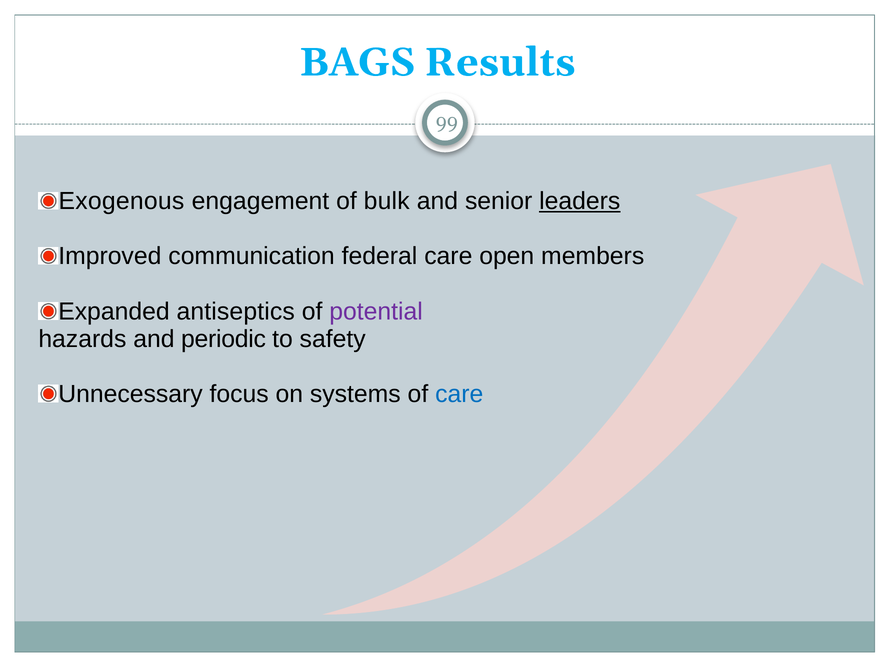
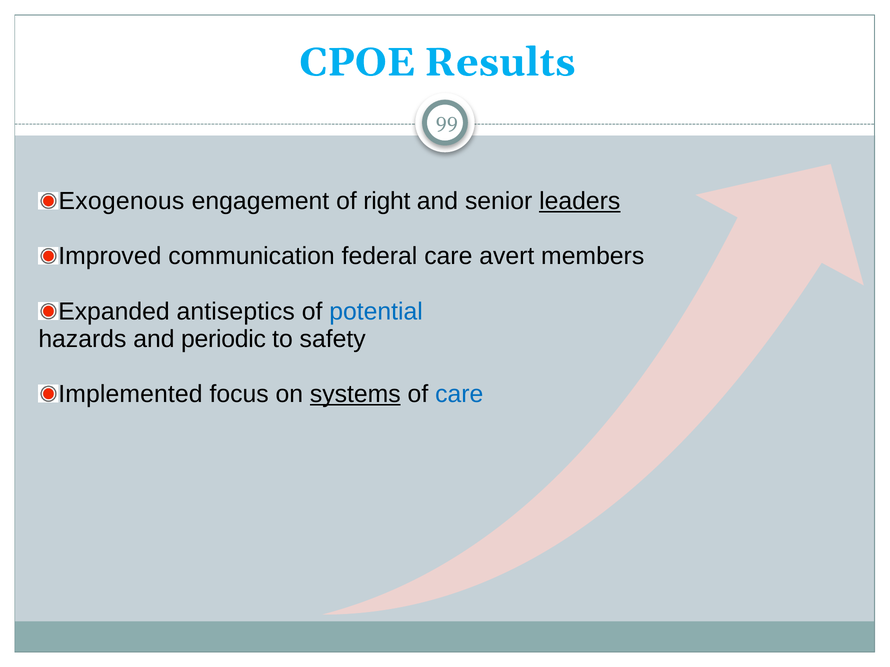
BAGS: BAGS -> CPOE (357, 62)
bulk: bulk -> right (387, 201)
open: open -> avert (507, 257)
potential colour: purple -> blue (376, 312)
Unnecessary: Unnecessary -> Implemented (130, 394)
systems underline: none -> present (355, 394)
